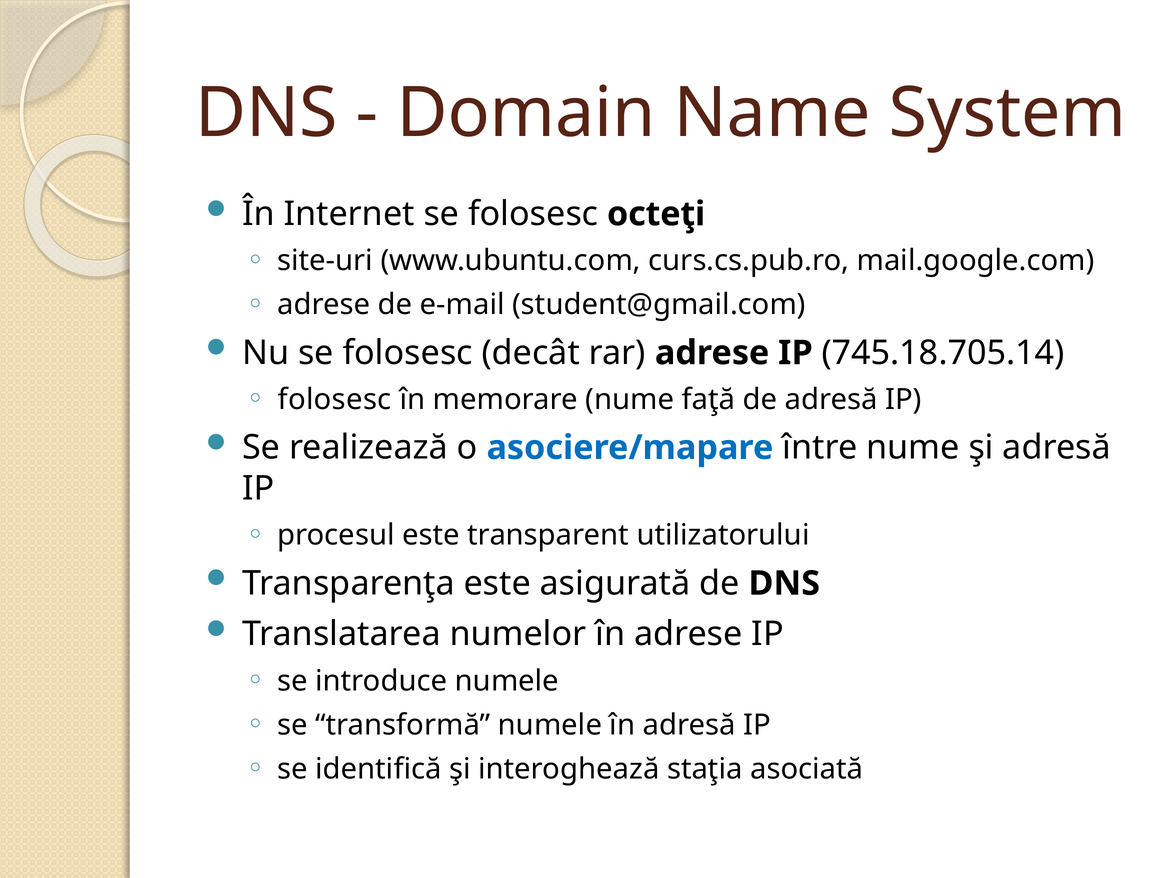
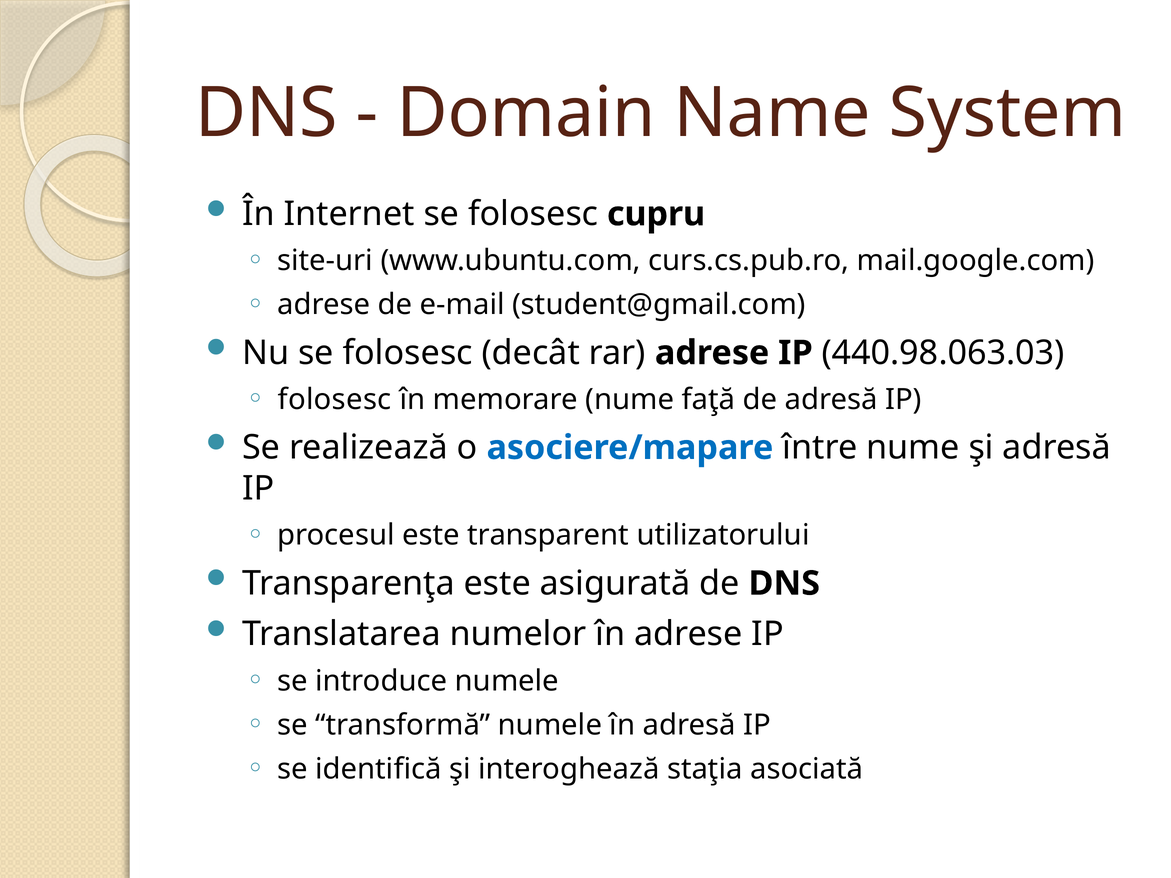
octeţi: octeţi -> cupru (656, 214)
745.18.705.14: 745.18.705.14 -> 440.98.063.03 (943, 353)
